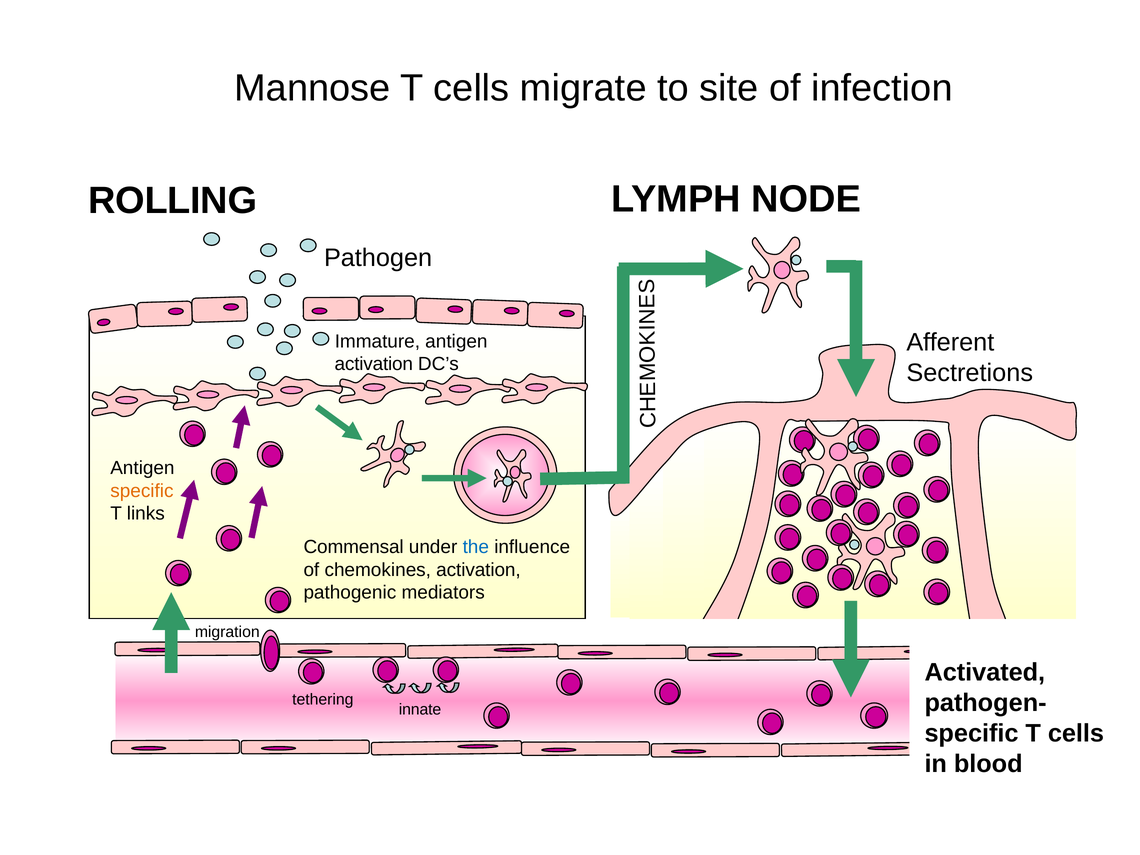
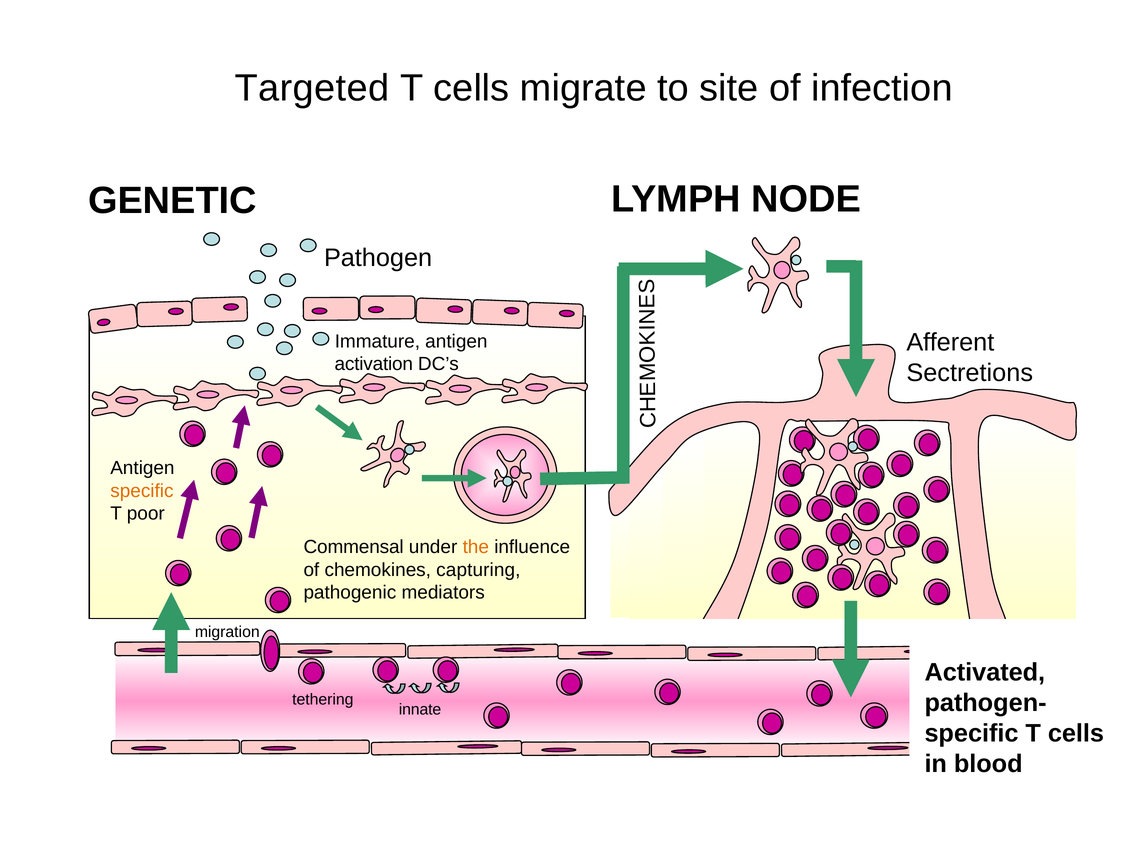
Mannose: Mannose -> Targeted (312, 88)
ROLLING: ROLLING -> GENETIC (173, 200)
links: links -> poor (146, 514)
the colour: blue -> orange (476, 547)
chemokines activation: activation -> capturing (478, 570)
